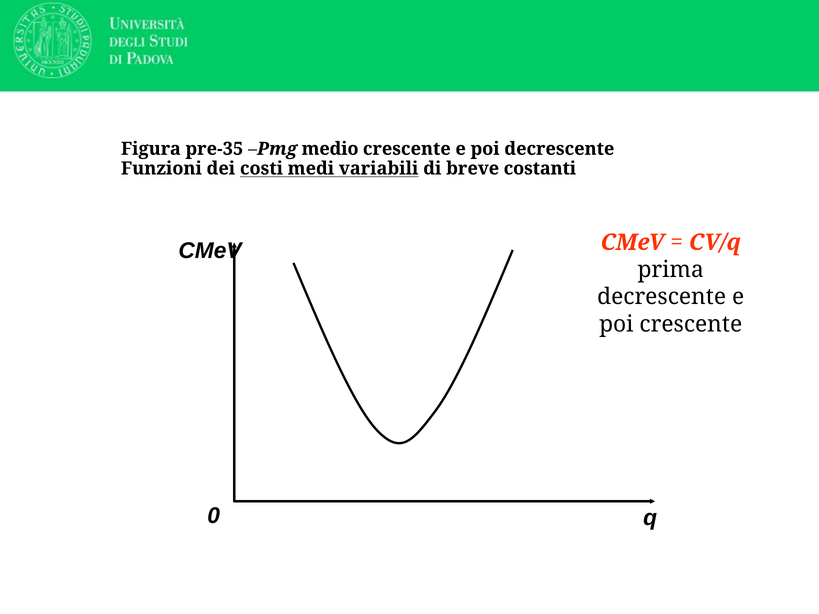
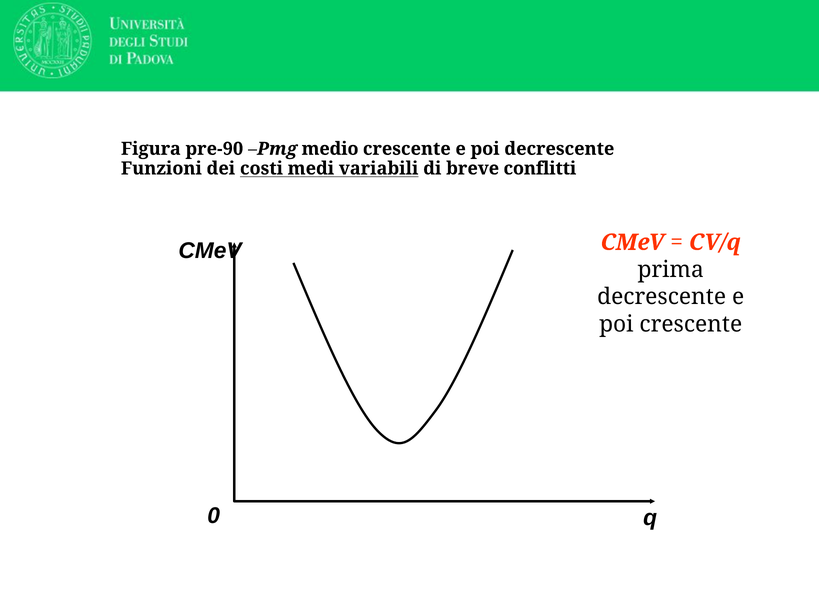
pre-35: pre-35 -> pre-90 (214, 149)
costanti: costanti -> conflitti (540, 169)
